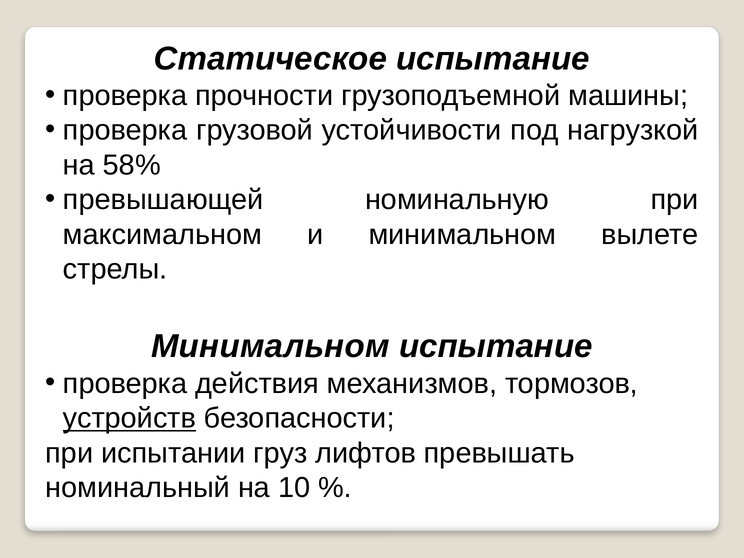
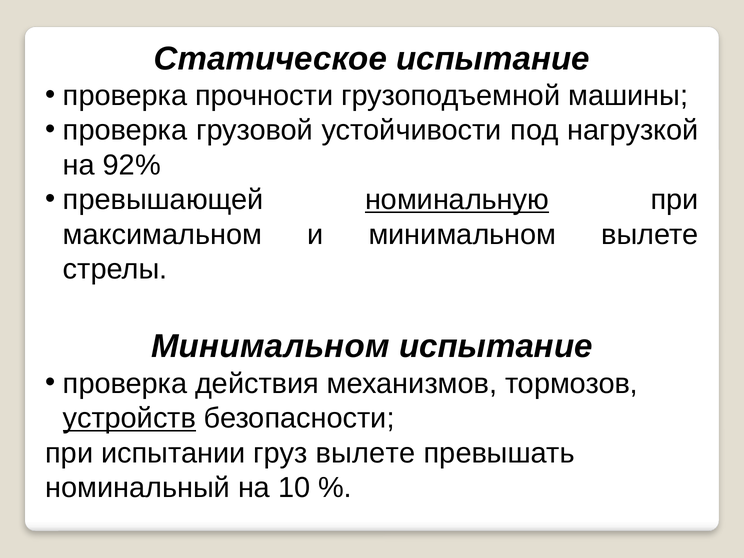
58%: 58% -> 92% (132, 165)
номинальную underline: none -> present (457, 200)
груз лифтов: лифтов -> вылете (365, 453)
